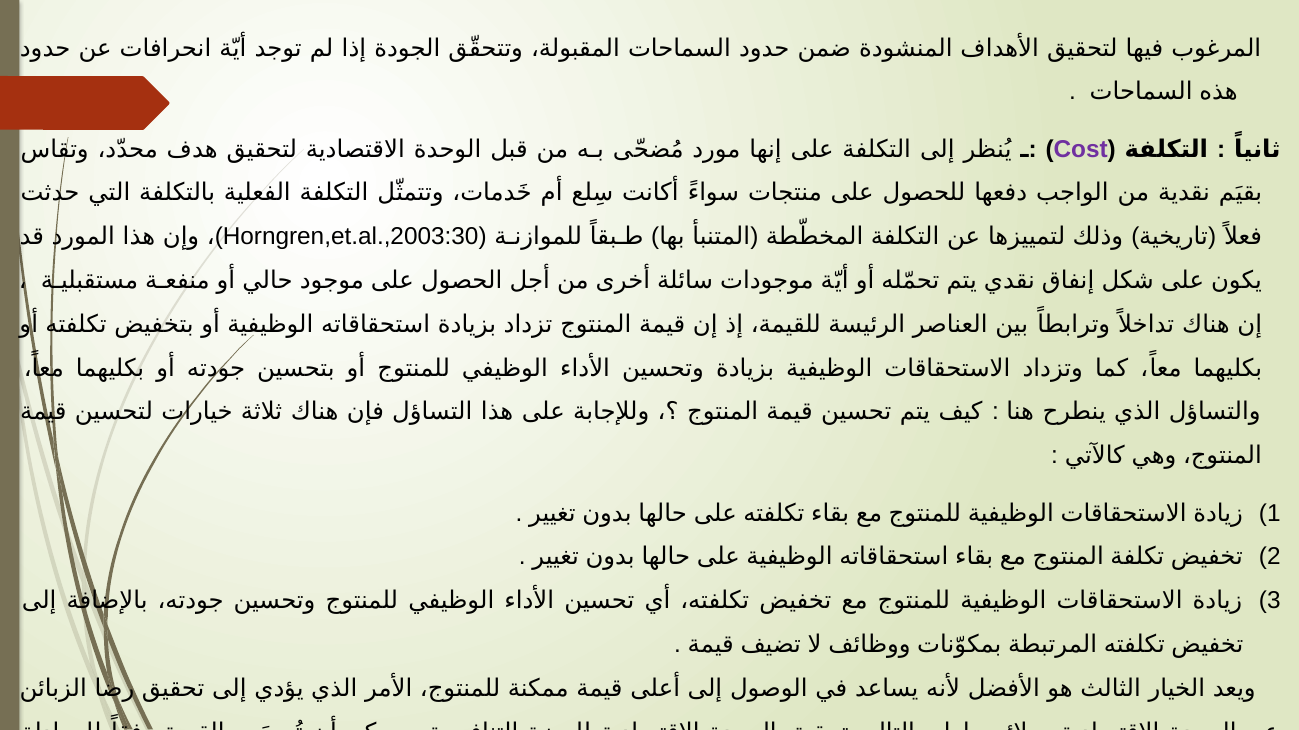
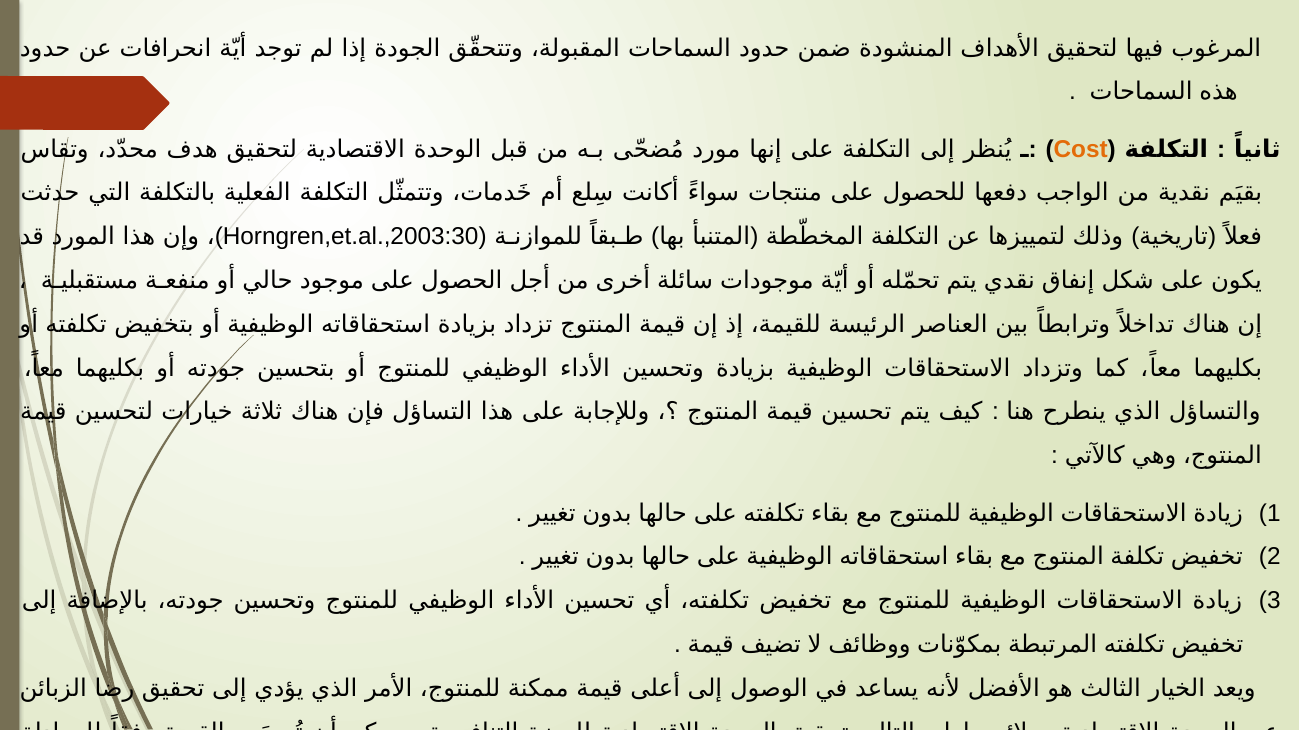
Cost colour: purple -> orange (1081, 149)
